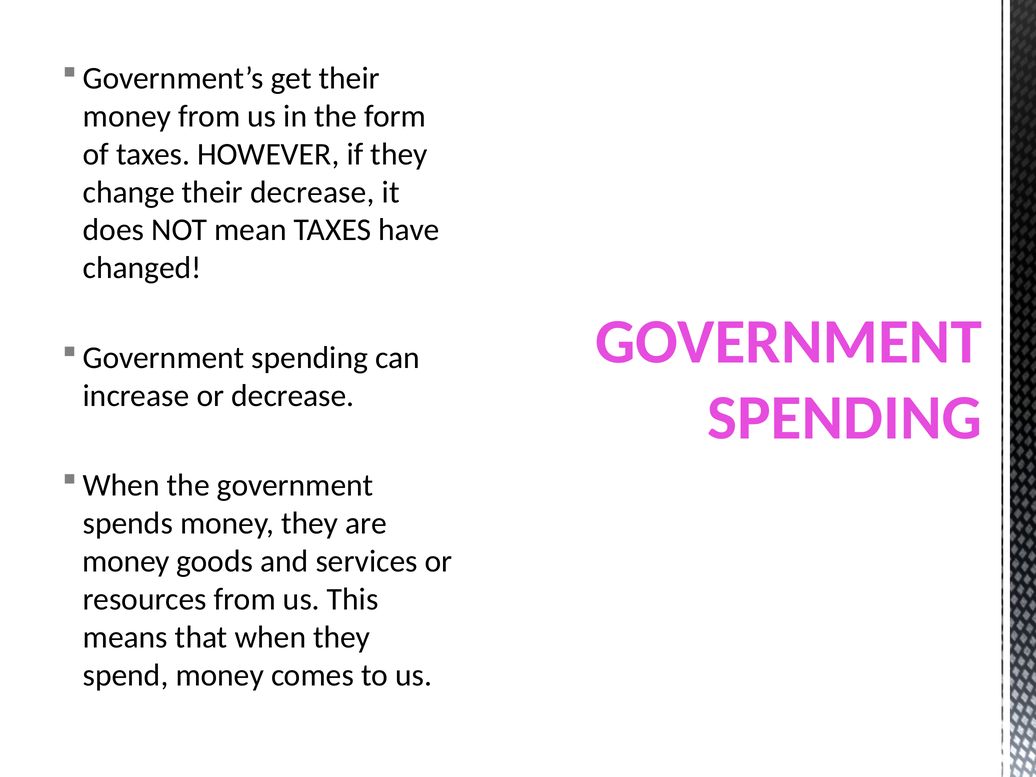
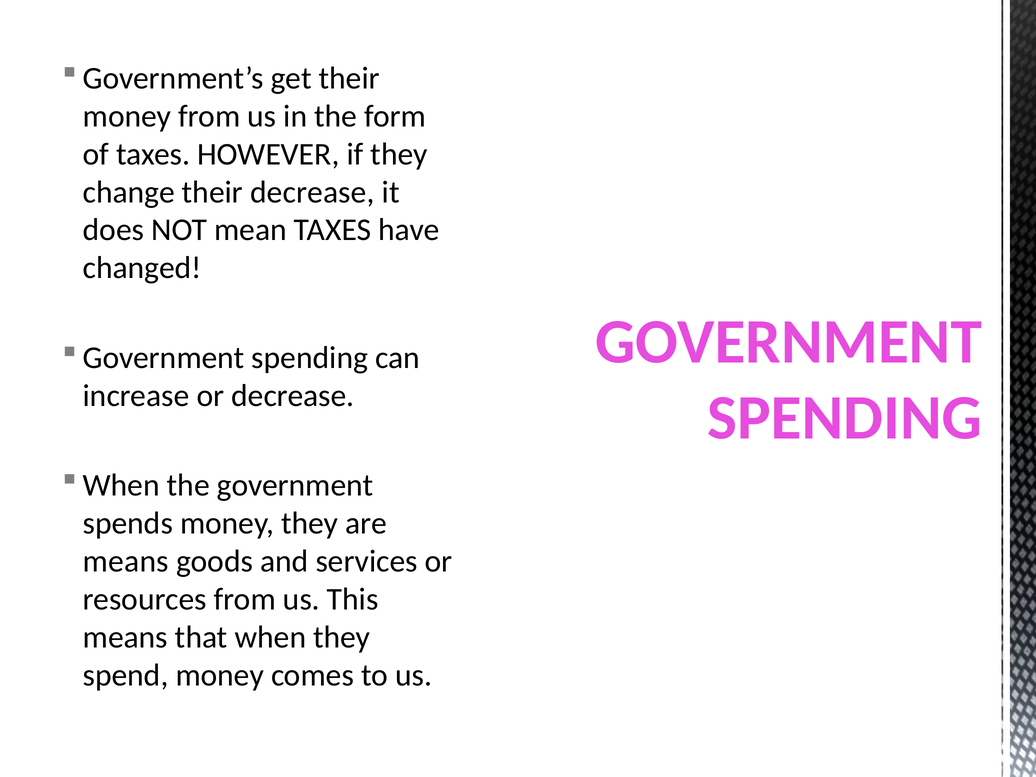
money: money -> means (126, 561)
